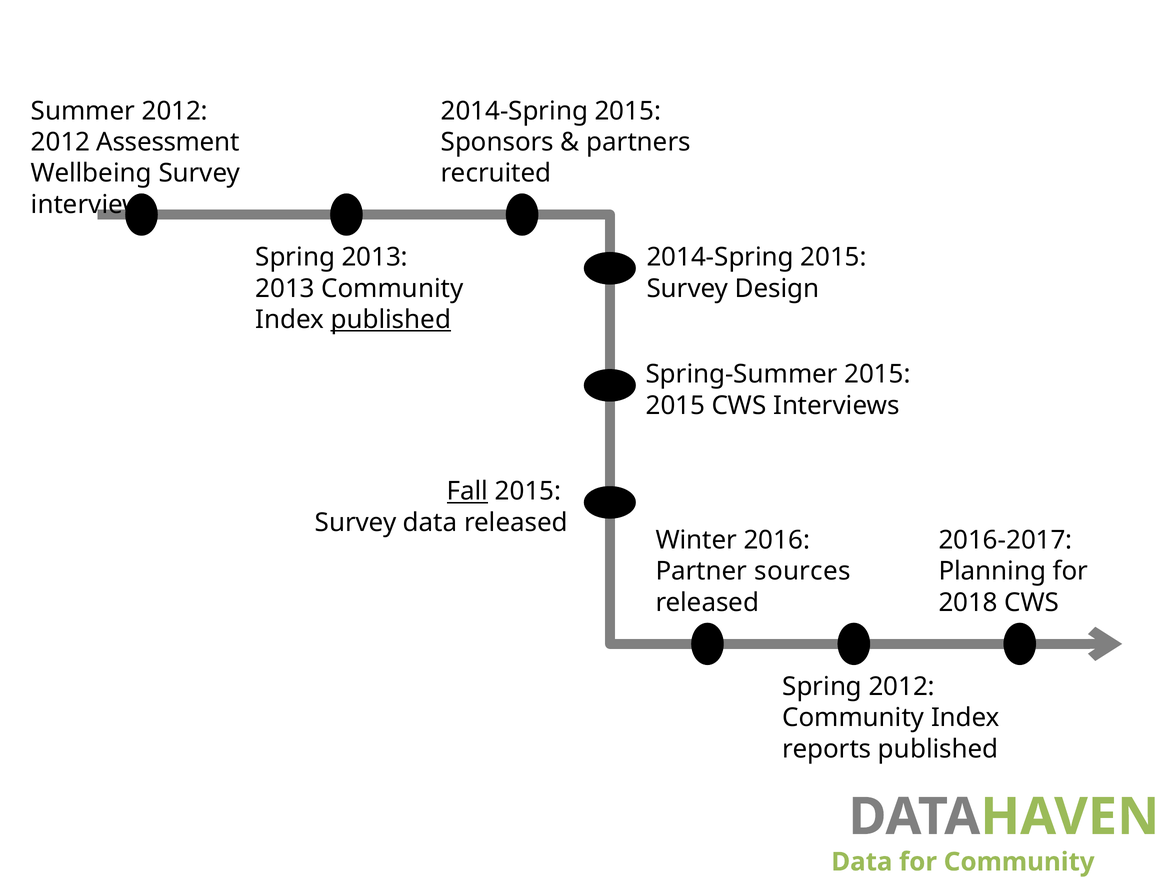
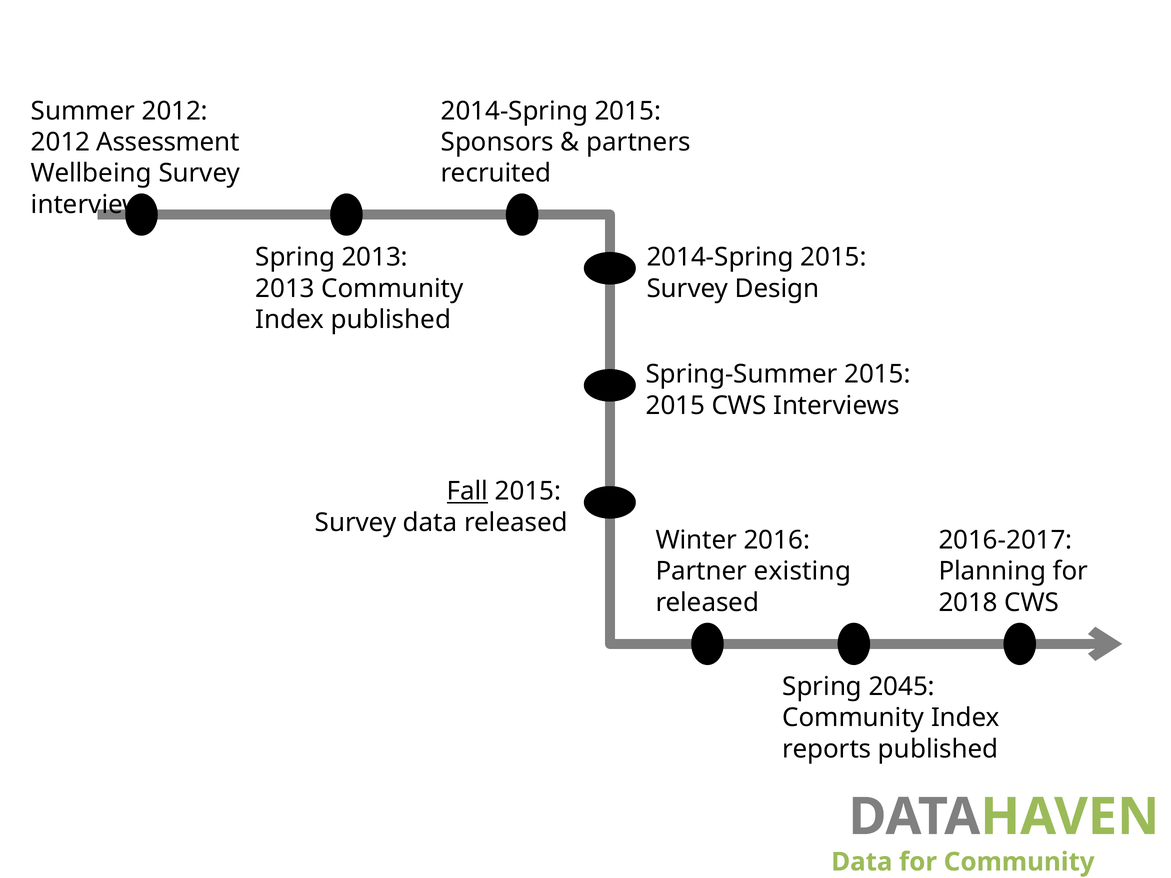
published underline: present -> none (391, 320)
sources: sources -> existing (802, 572)
Spring 2012: 2012 -> 2045 (902, 687)
